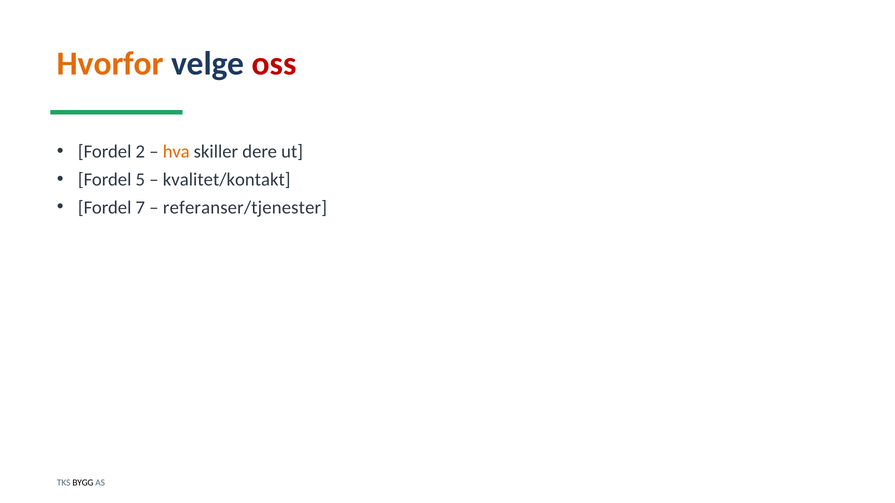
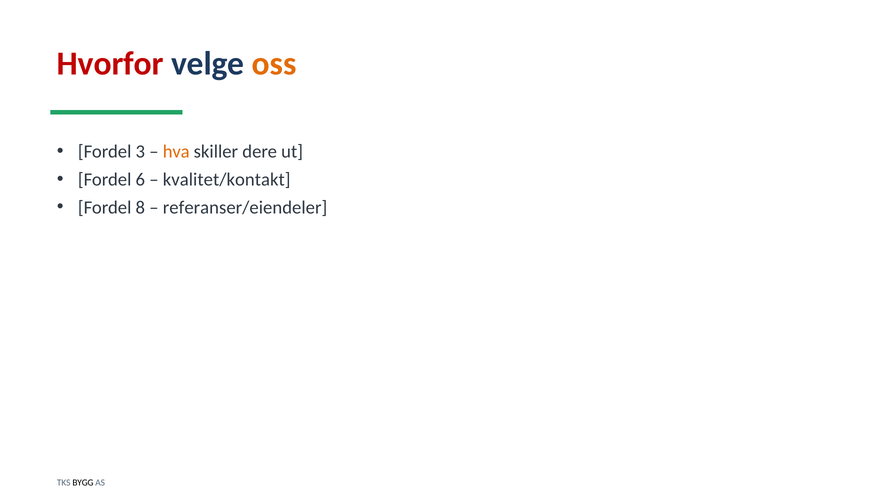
Hvorfor colour: orange -> red (110, 64)
oss colour: red -> orange (274, 64)
2: 2 -> 3 (140, 152)
5: 5 -> 6 (140, 180)
7: 7 -> 8 (140, 208)
referanser/tjenester: referanser/tjenester -> referanser/eiendeler (245, 208)
